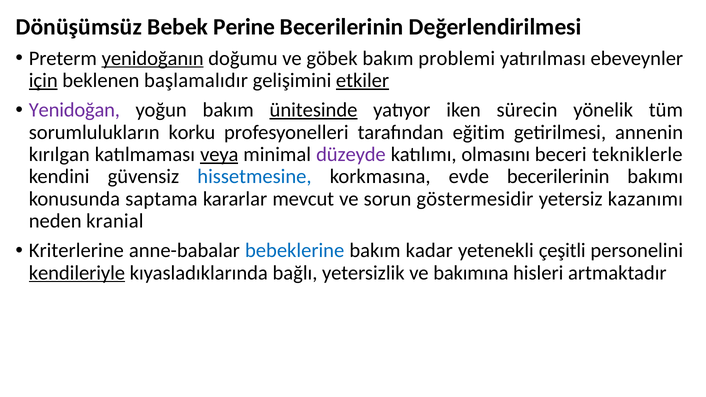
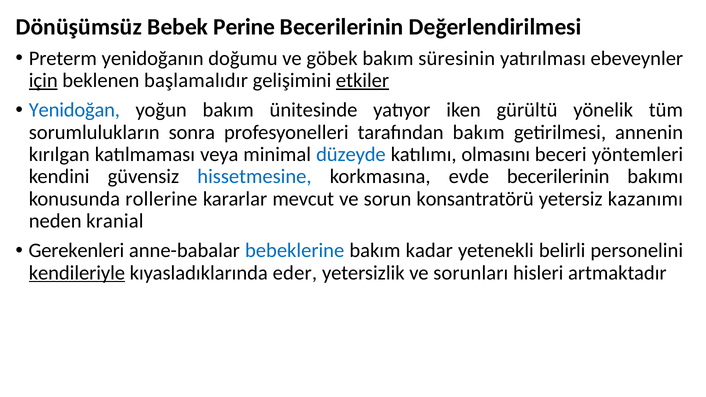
yenidoğanın underline: present -> none (153, 58)
problemi: problemi -> süresinin (457, 58)
Yenidoğan colour: purple -> blue (74, 110)
ünitesinde underline: present -> none (314, 110)
sürecin: sürecin -> gürültü (527, 110)
korku: korku -> sonra (192, 132)
tarafından eğitim: eğitim -> bakım (479, 132)
veya underline: present -> none (219, 154)
düzeyde colour: purple -> blue (351, 154)
tekniklerle: tekniklerle -> yöntemleri (637, 154)
saptama: saptama -> rollerine (161, 199)
göstermesidir: göstermesidir -> konsantratörü (475, 199)
Kriterlerine: Kriterlerine -> Gerekenleri (76, 251)
çeşitli: çeşitli -> belirli (562, 251)
bağlı: bağlı -> eder (295, 273)
bakımına: bakımına -> sorunları (471, 273)
